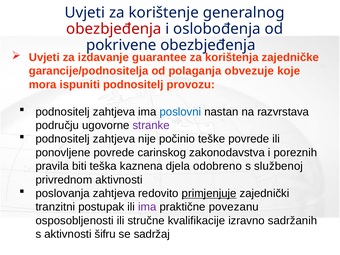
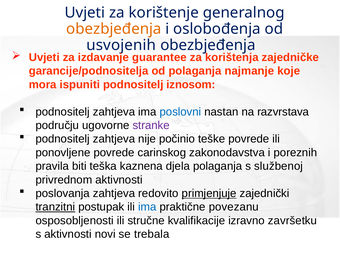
obezbjeđenja colour: red -> orange (114, 29)
pokrivene: pokrivene -> usvojenih (121, 45)
obvezuje: obvezuje -> najmanje (249, 71)
provozu: provozu -> iznosom (191, 85)
djela odobreno: odobreno -> polaganja (218, 166)
tranzitni underline: none -> present (55, 207)
ima colour: purple -> blue (147, 207)
sadržanih: sadržanih -> završetku (292, 221)
šifru: šifru -> novi (105, 234)
sadržaj: sadržaj -> trebala (152, 234)
